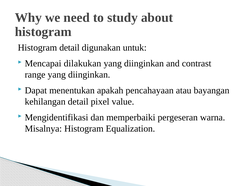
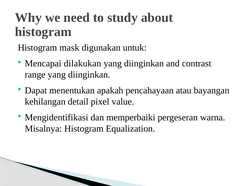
Histogram detail: detail -> mask (69, 48)
